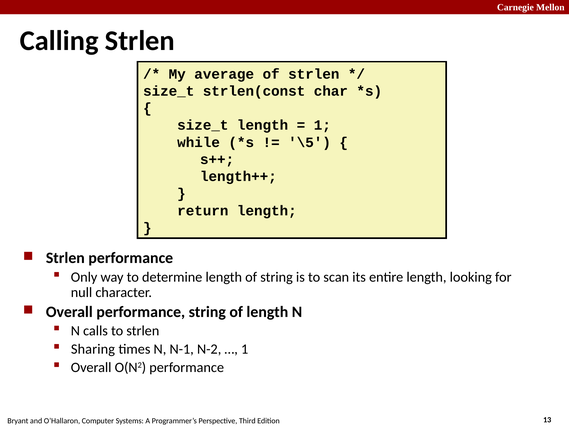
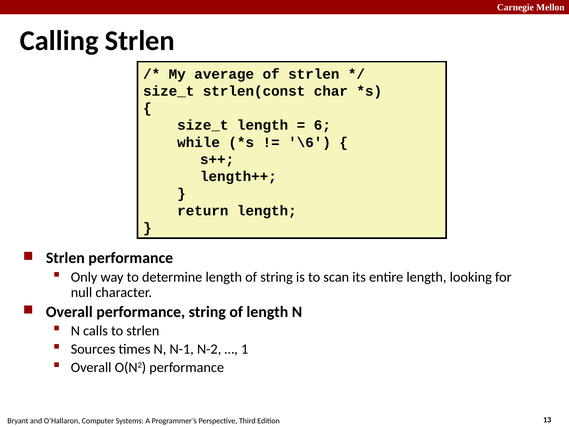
1: 1 -> 6 (322, 125)
\5: \5 -> \6 (310, 142)
Sharing: Sharing -> Sources (93, 349)
